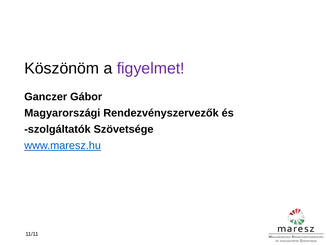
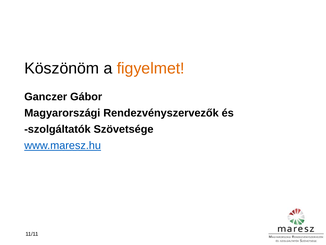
figyelmet colour: purple -> orange (151, 68)
